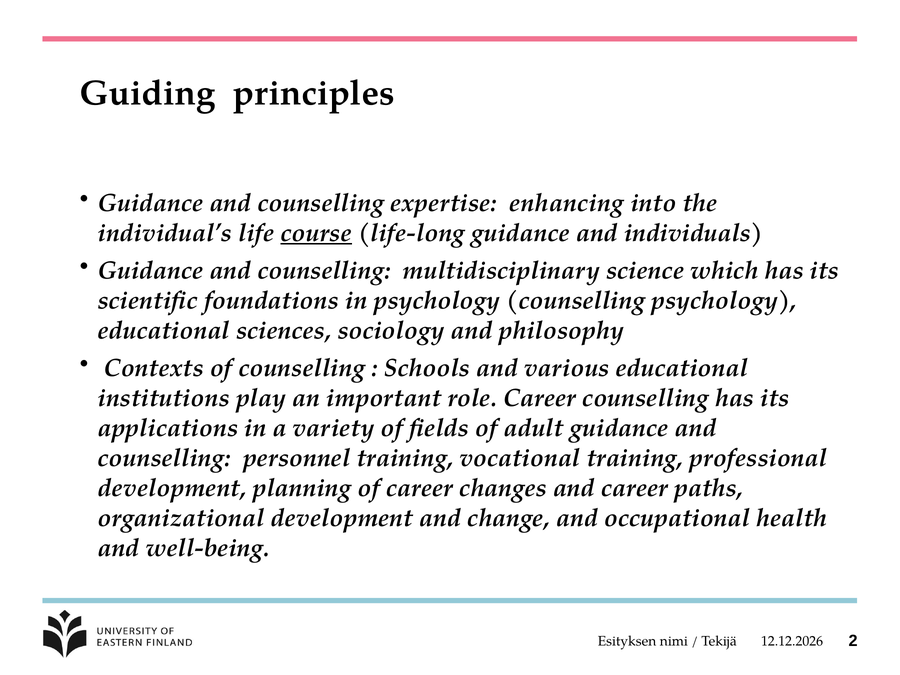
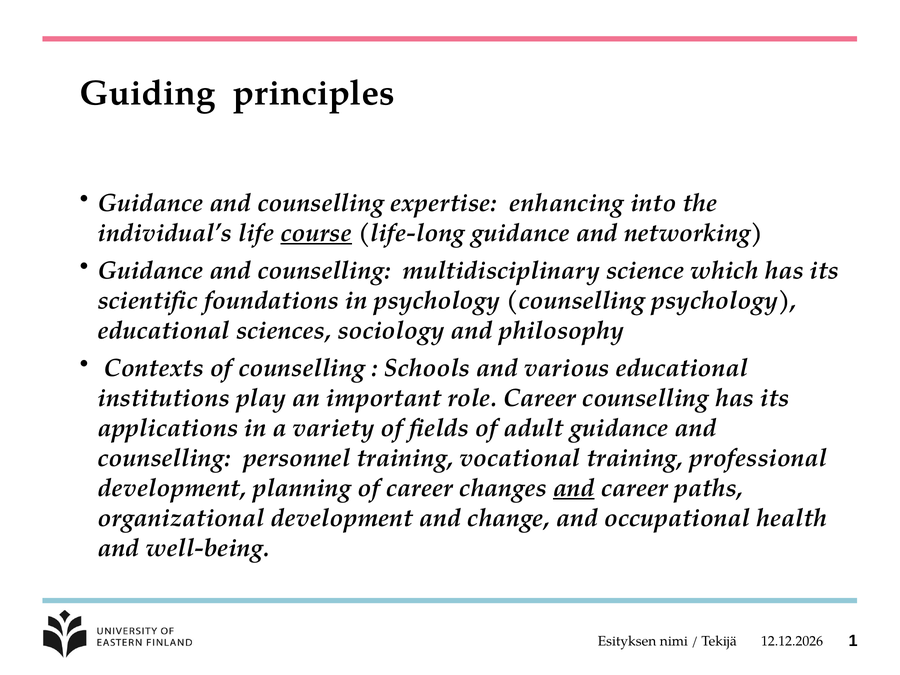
individuals: individuals -> networking (694, 233)
and underline: none -> present (574, 488)
2: 2 -> 1 (853, 641)
